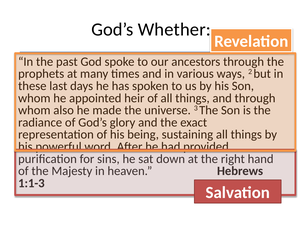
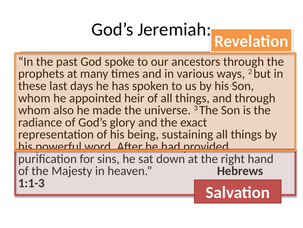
Whether: Whether -> Jeremiah (174, 29)
